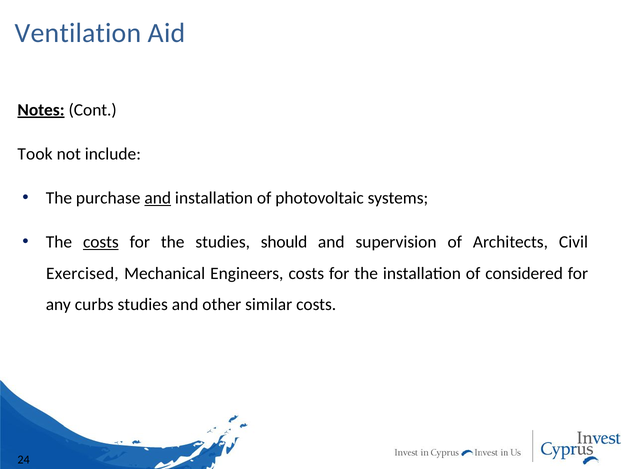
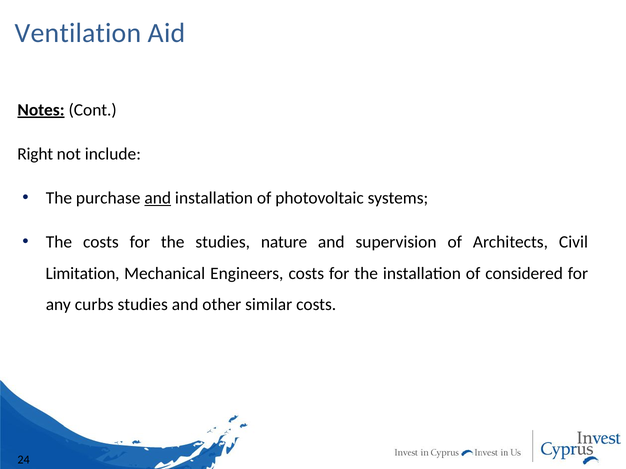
Took: Took -> Right (35, 154)
costs underline: present -> none (101, 242)
should: should -> nature (284, 242)
Exercised: Exercised -> Limitation (83, 274)
